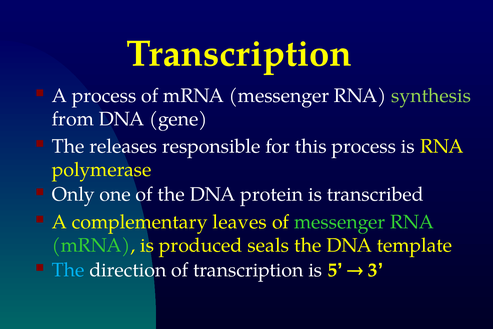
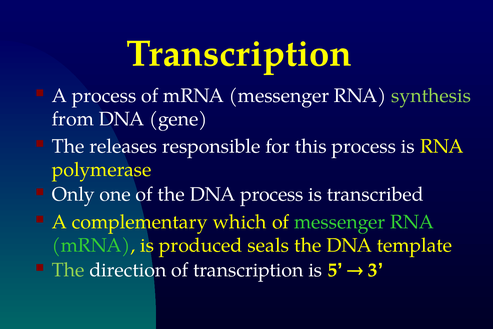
DNA protein: protein -> process (272, 194)
leaves: leaves -> which (240, 222)
The colour: light blue -> light green (68, 270)
